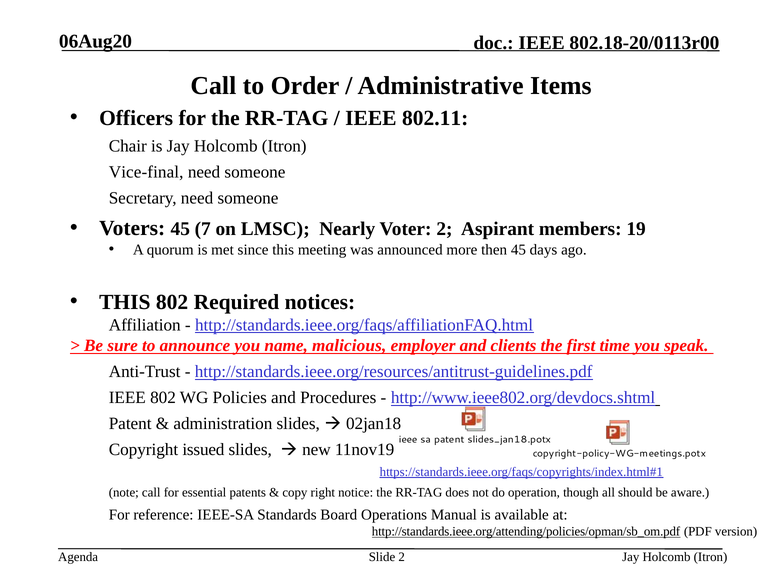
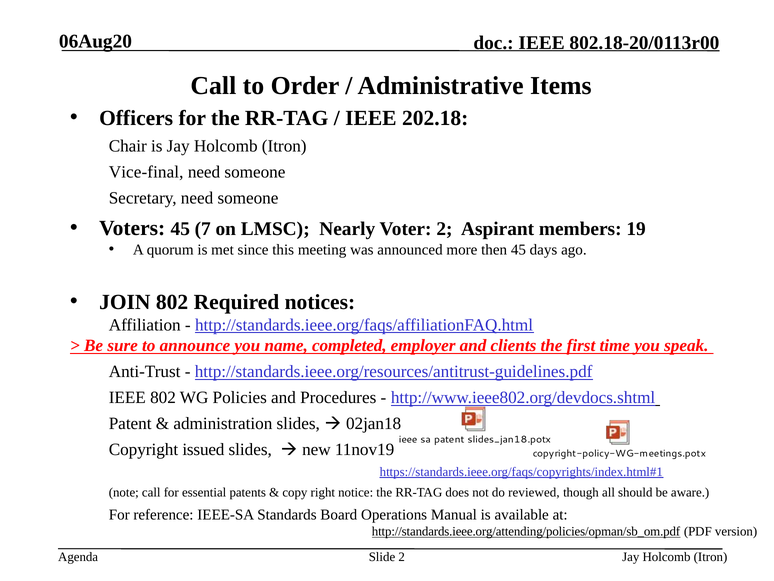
802.11: 802.11 -> 202.18 (435, 118)
THIS: THIS -> JOIN (125, 302)
malicious: malicious -> completed (349, 345)
operation: operation -> reviewed (534, 492)
